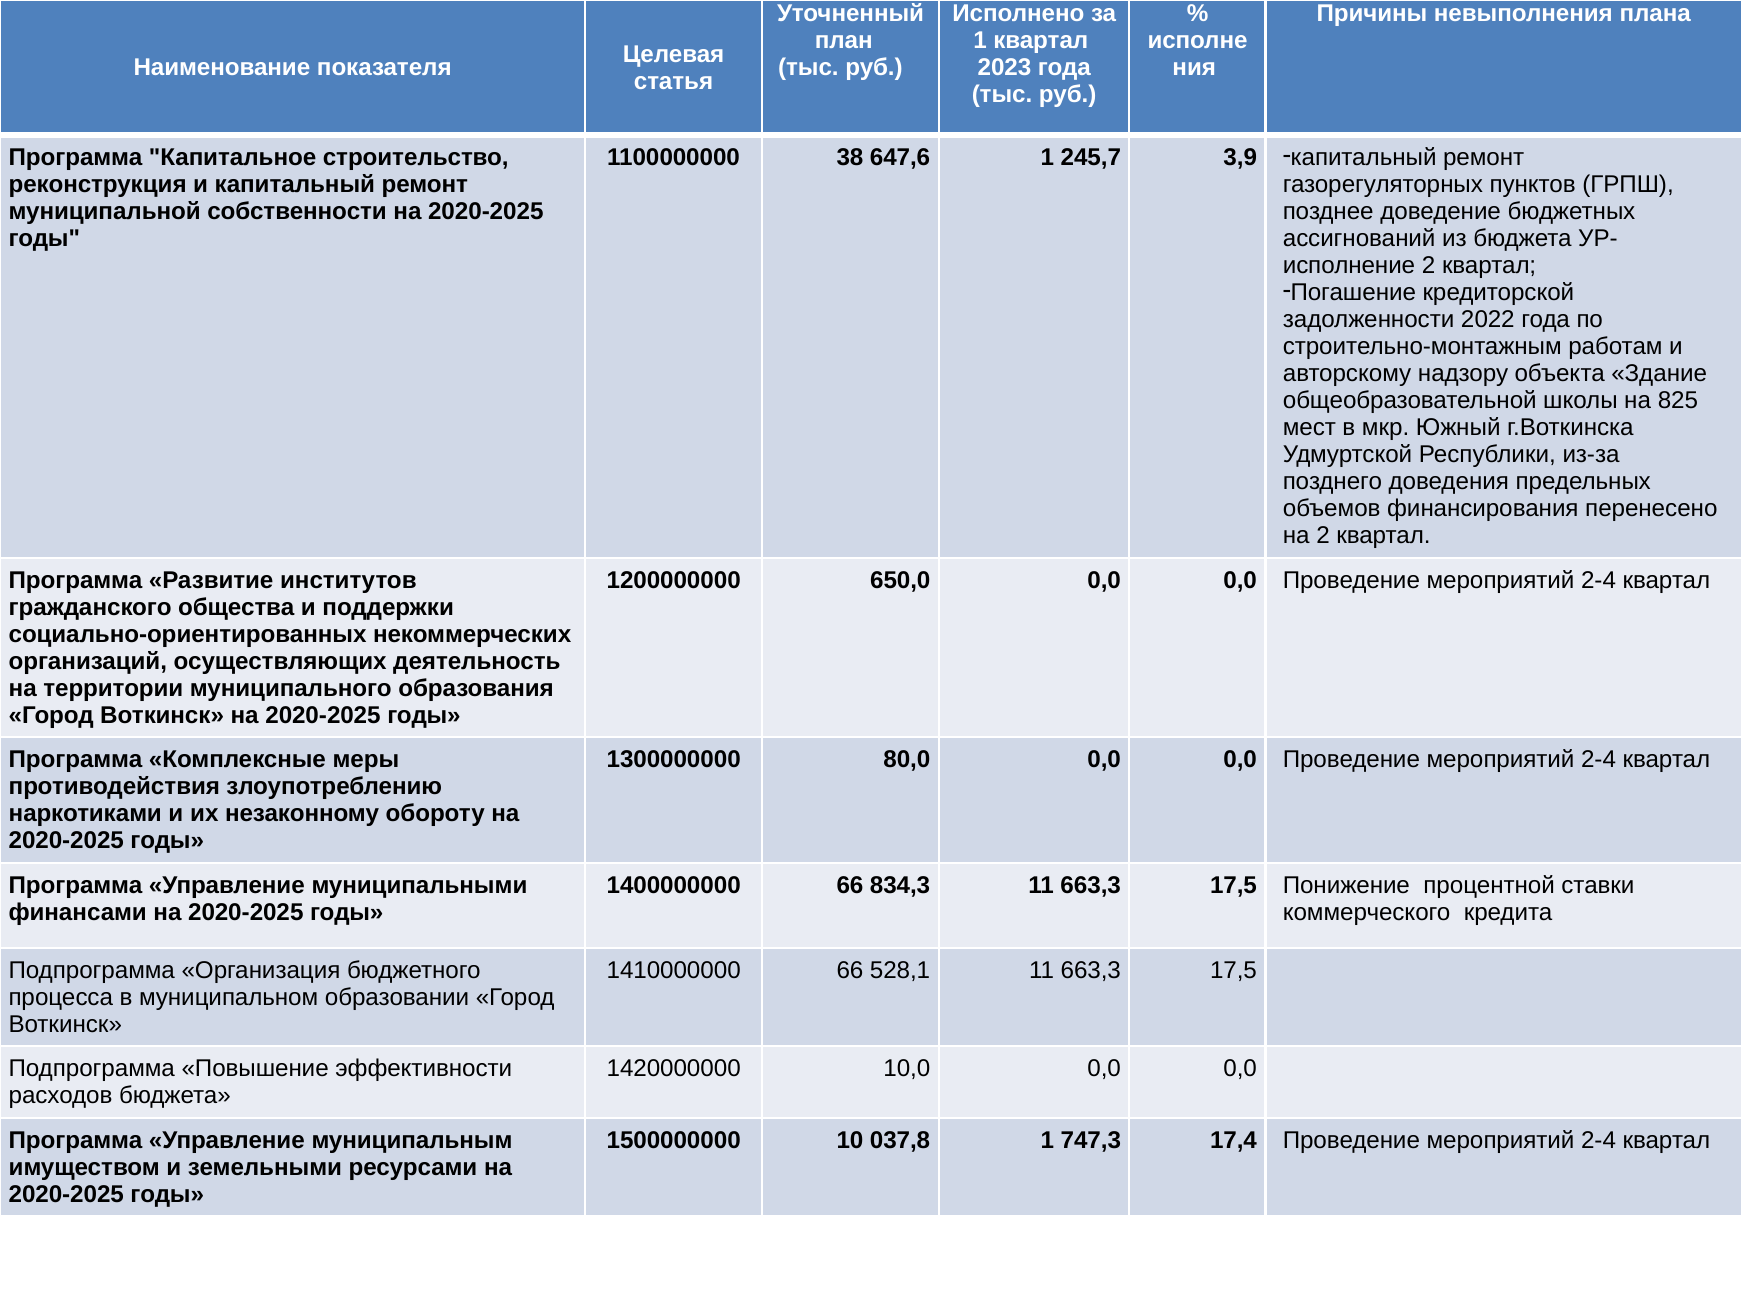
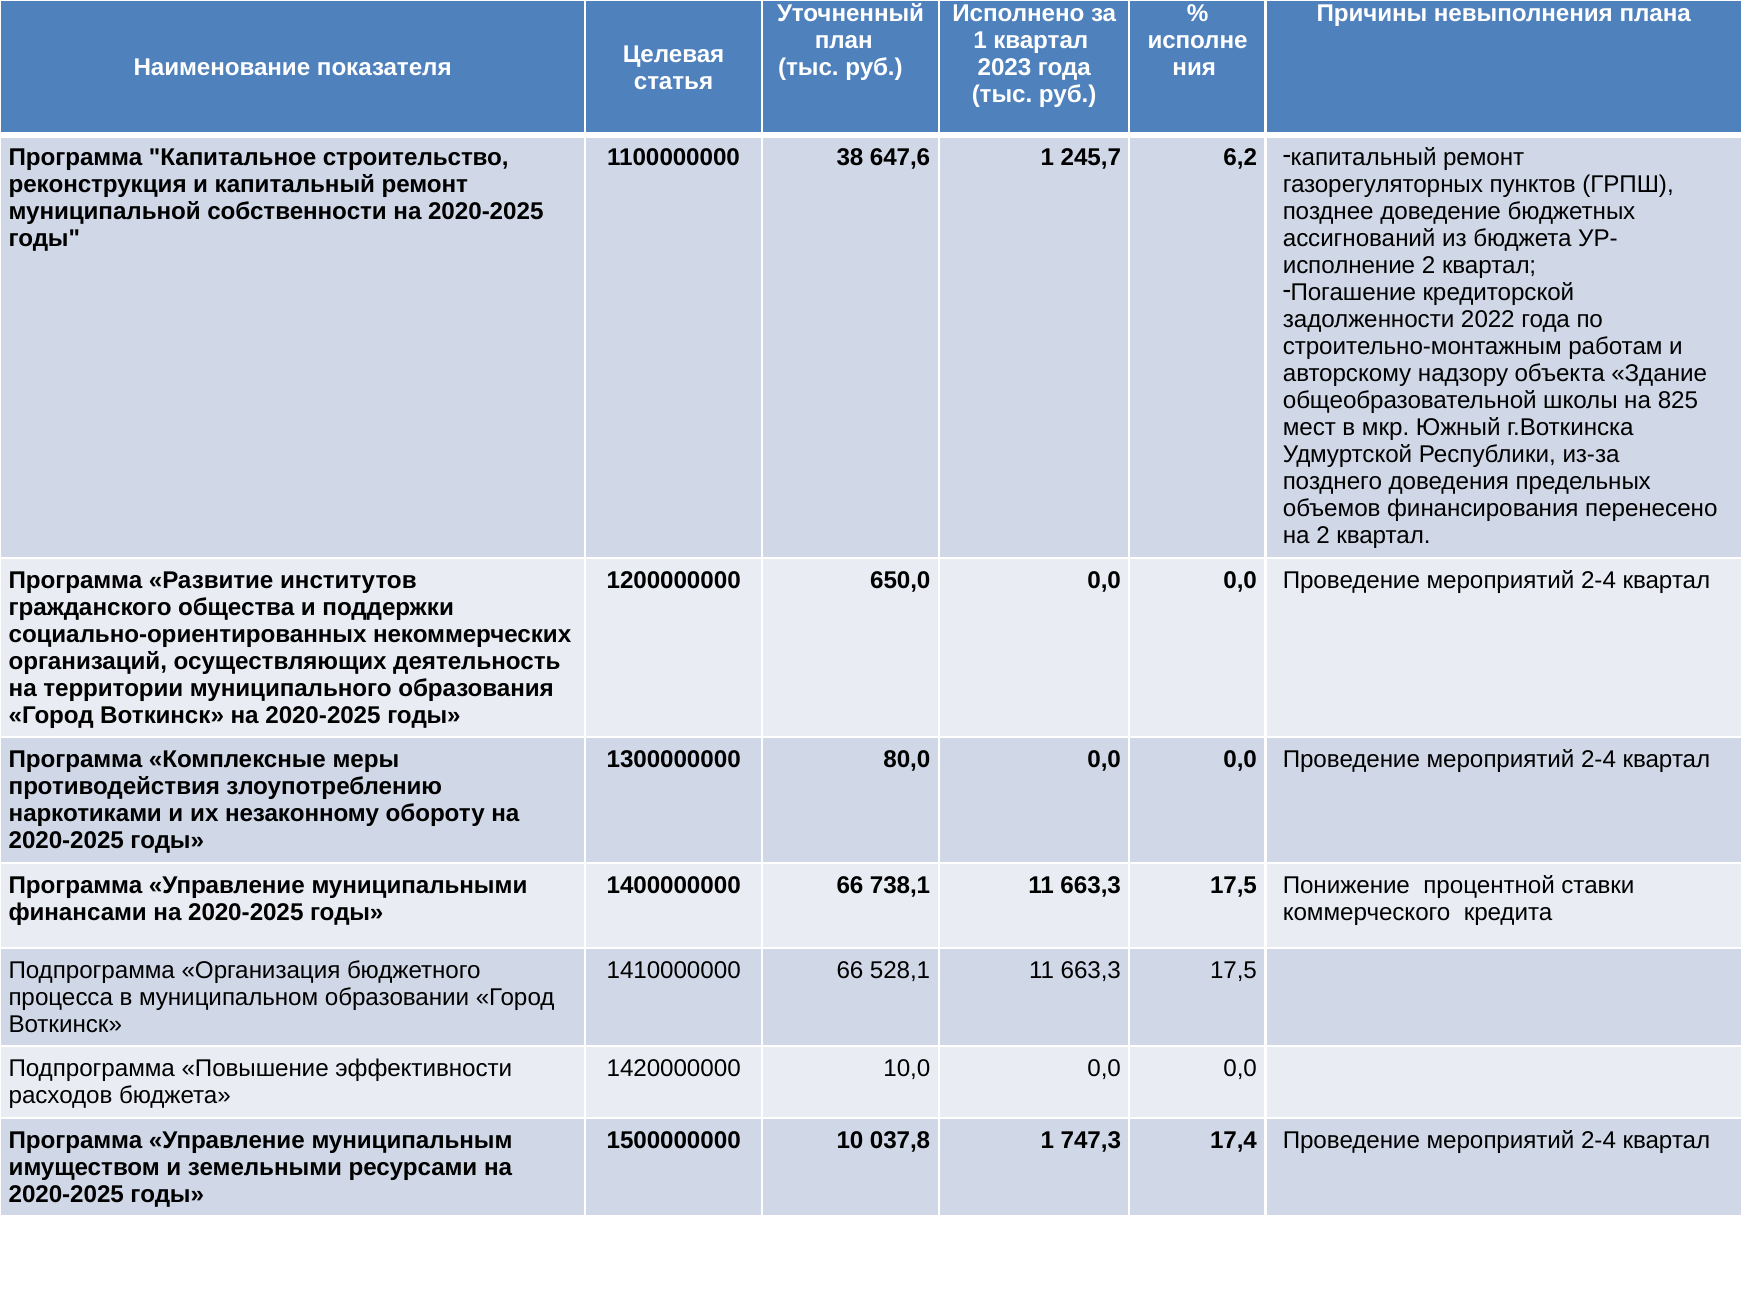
3,9: 3,9 -> 6,2 (1240, 158)
834,3: 834,3 -> 738,1 (900, 886)
